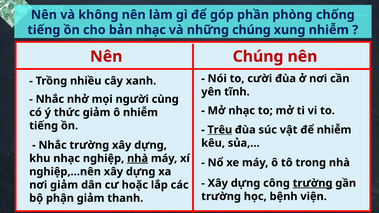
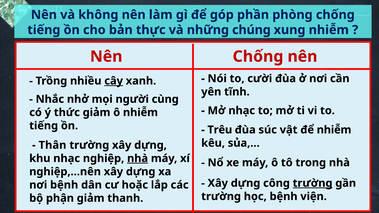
bản nhạc: nhạc -> thực (151, 30)
Nên Chúng: Chúng -> Chống (258, 57)
cây underline: none -> present (114, 81)
Trêu underline: present -> none (220, 130)
Nhắc: Nhắc -> Thân (52, 145)
nơi giảm: giảm -> bệnh (64, 185)
